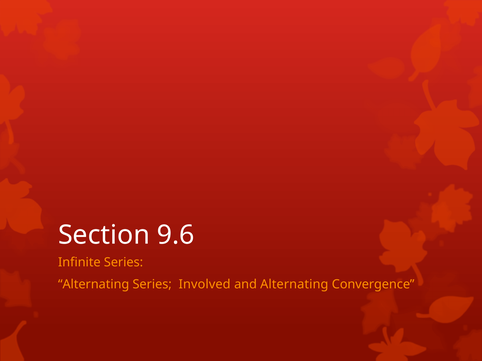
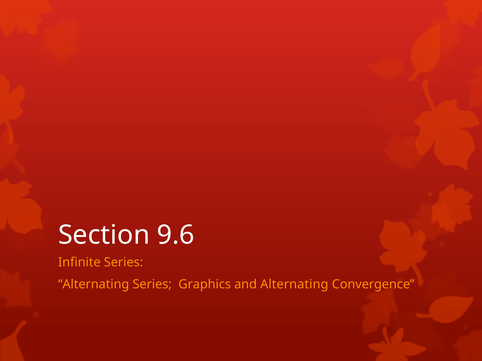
Involved: Involved -> Graphics (205, 285)
